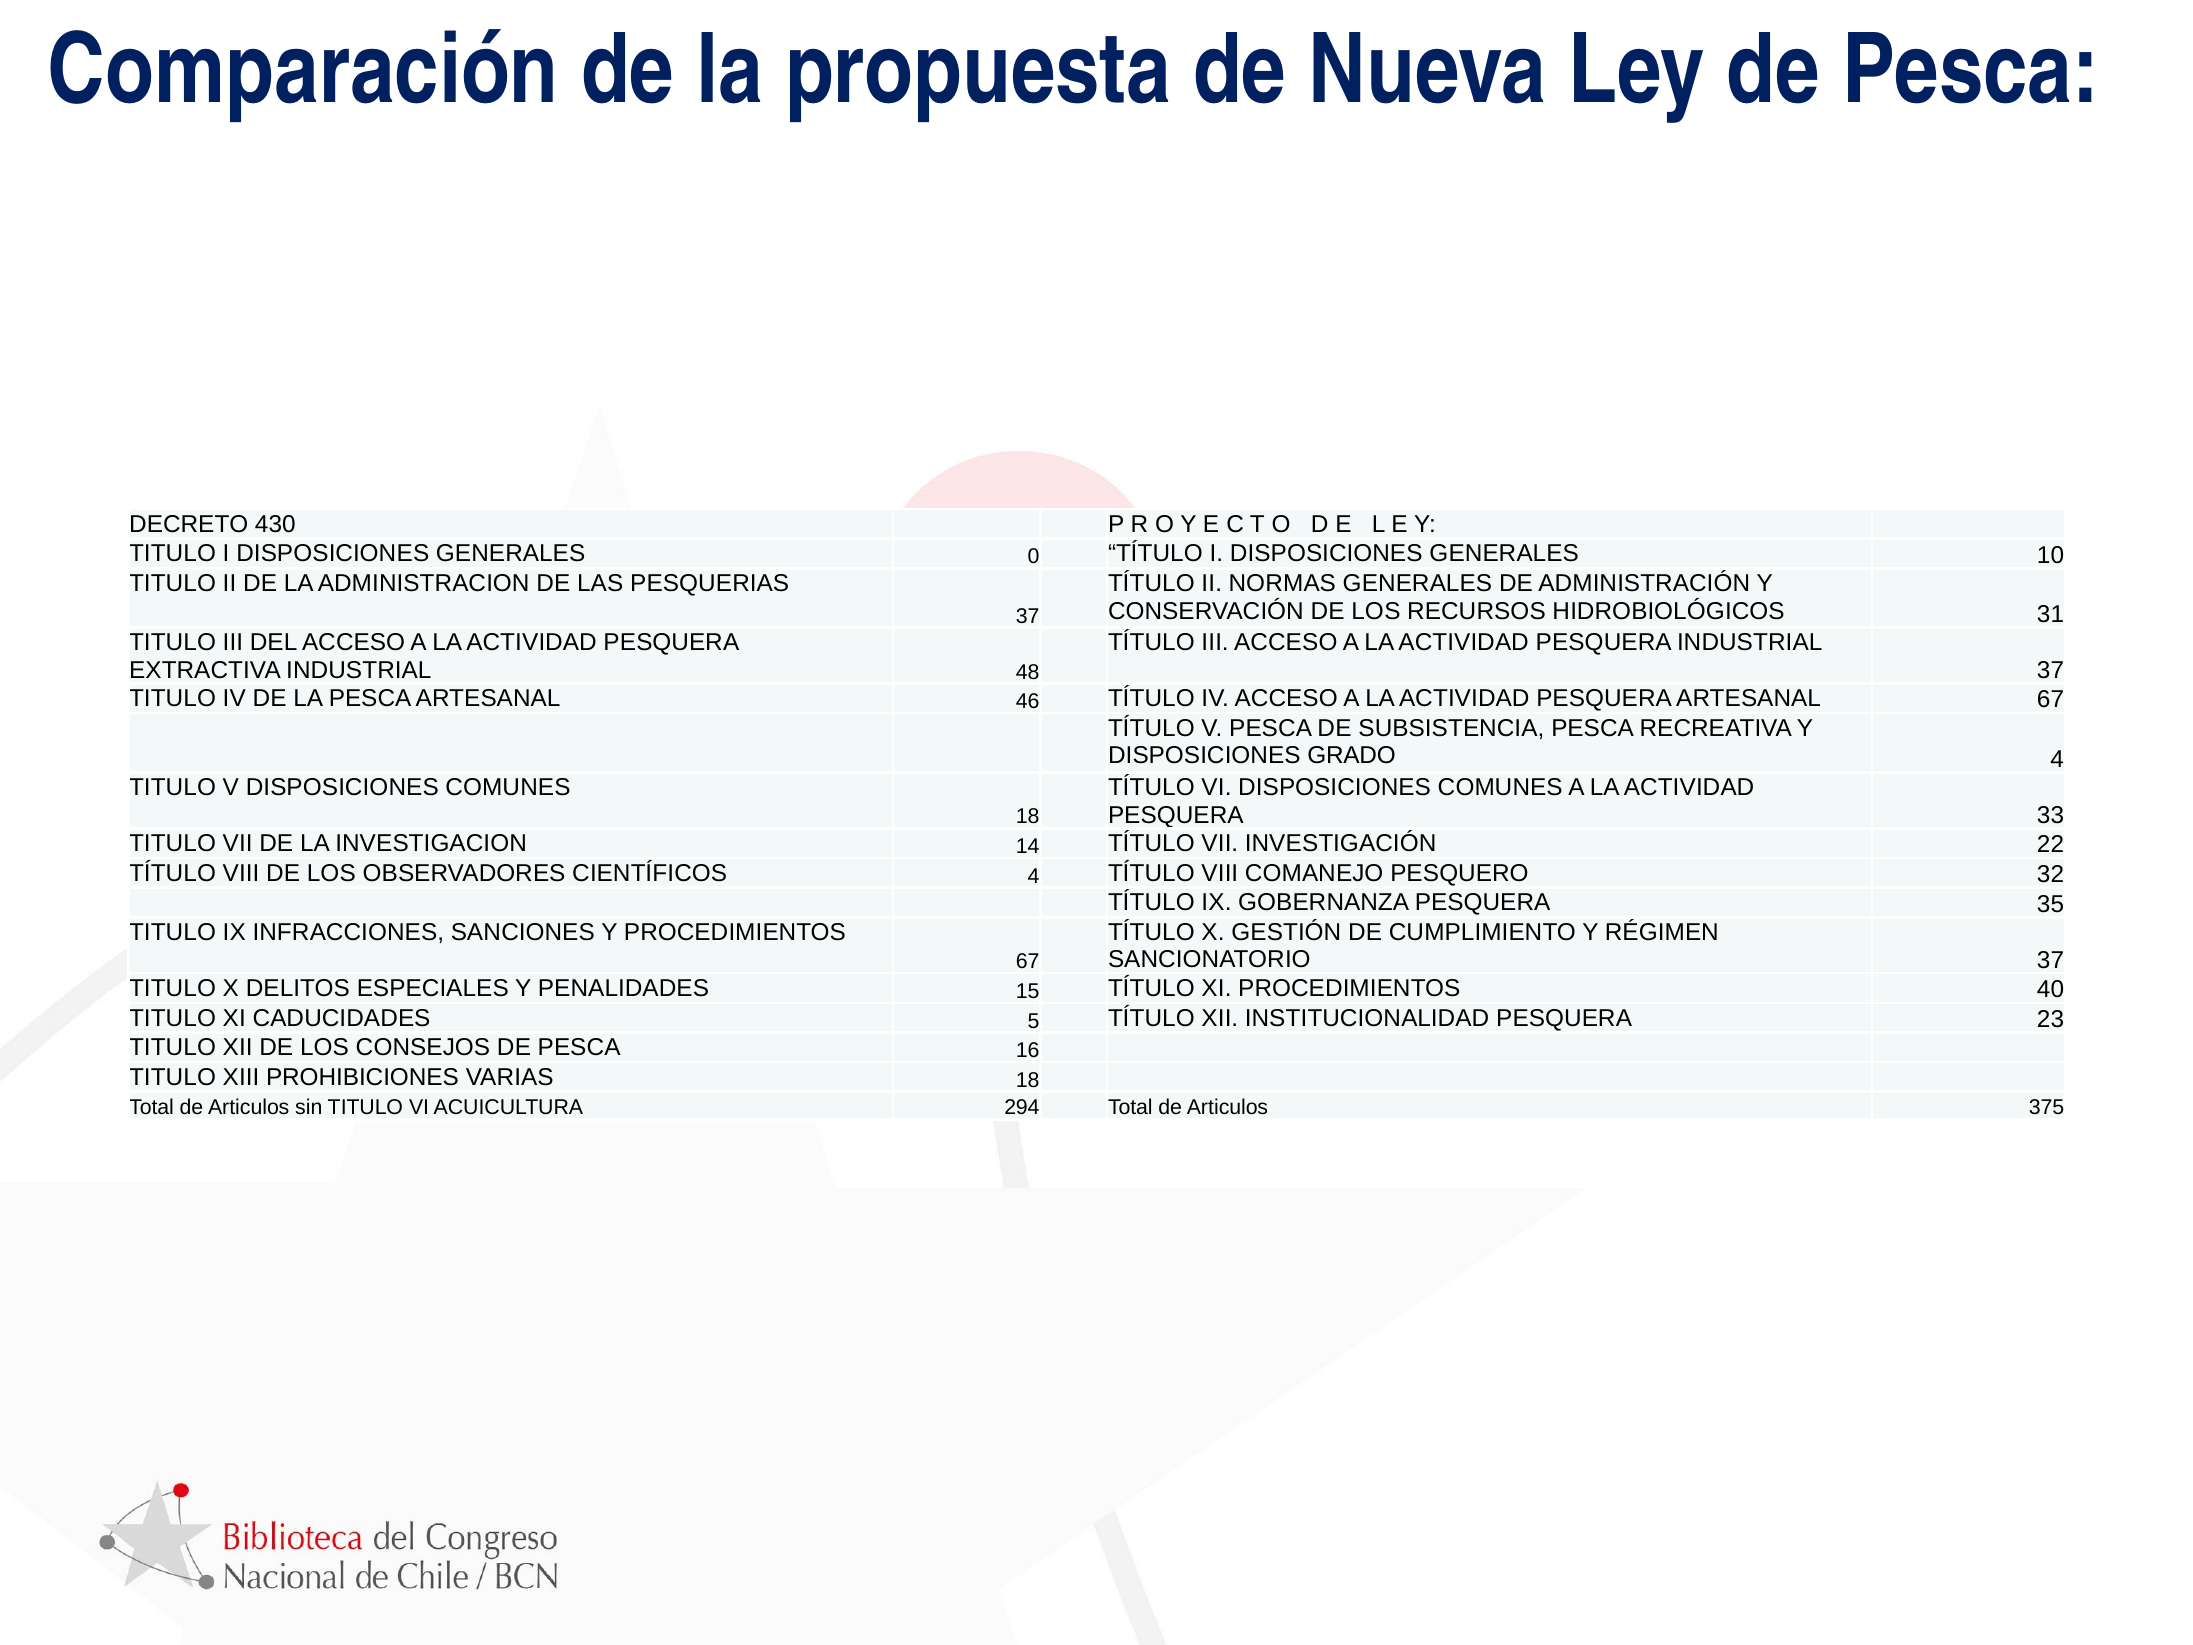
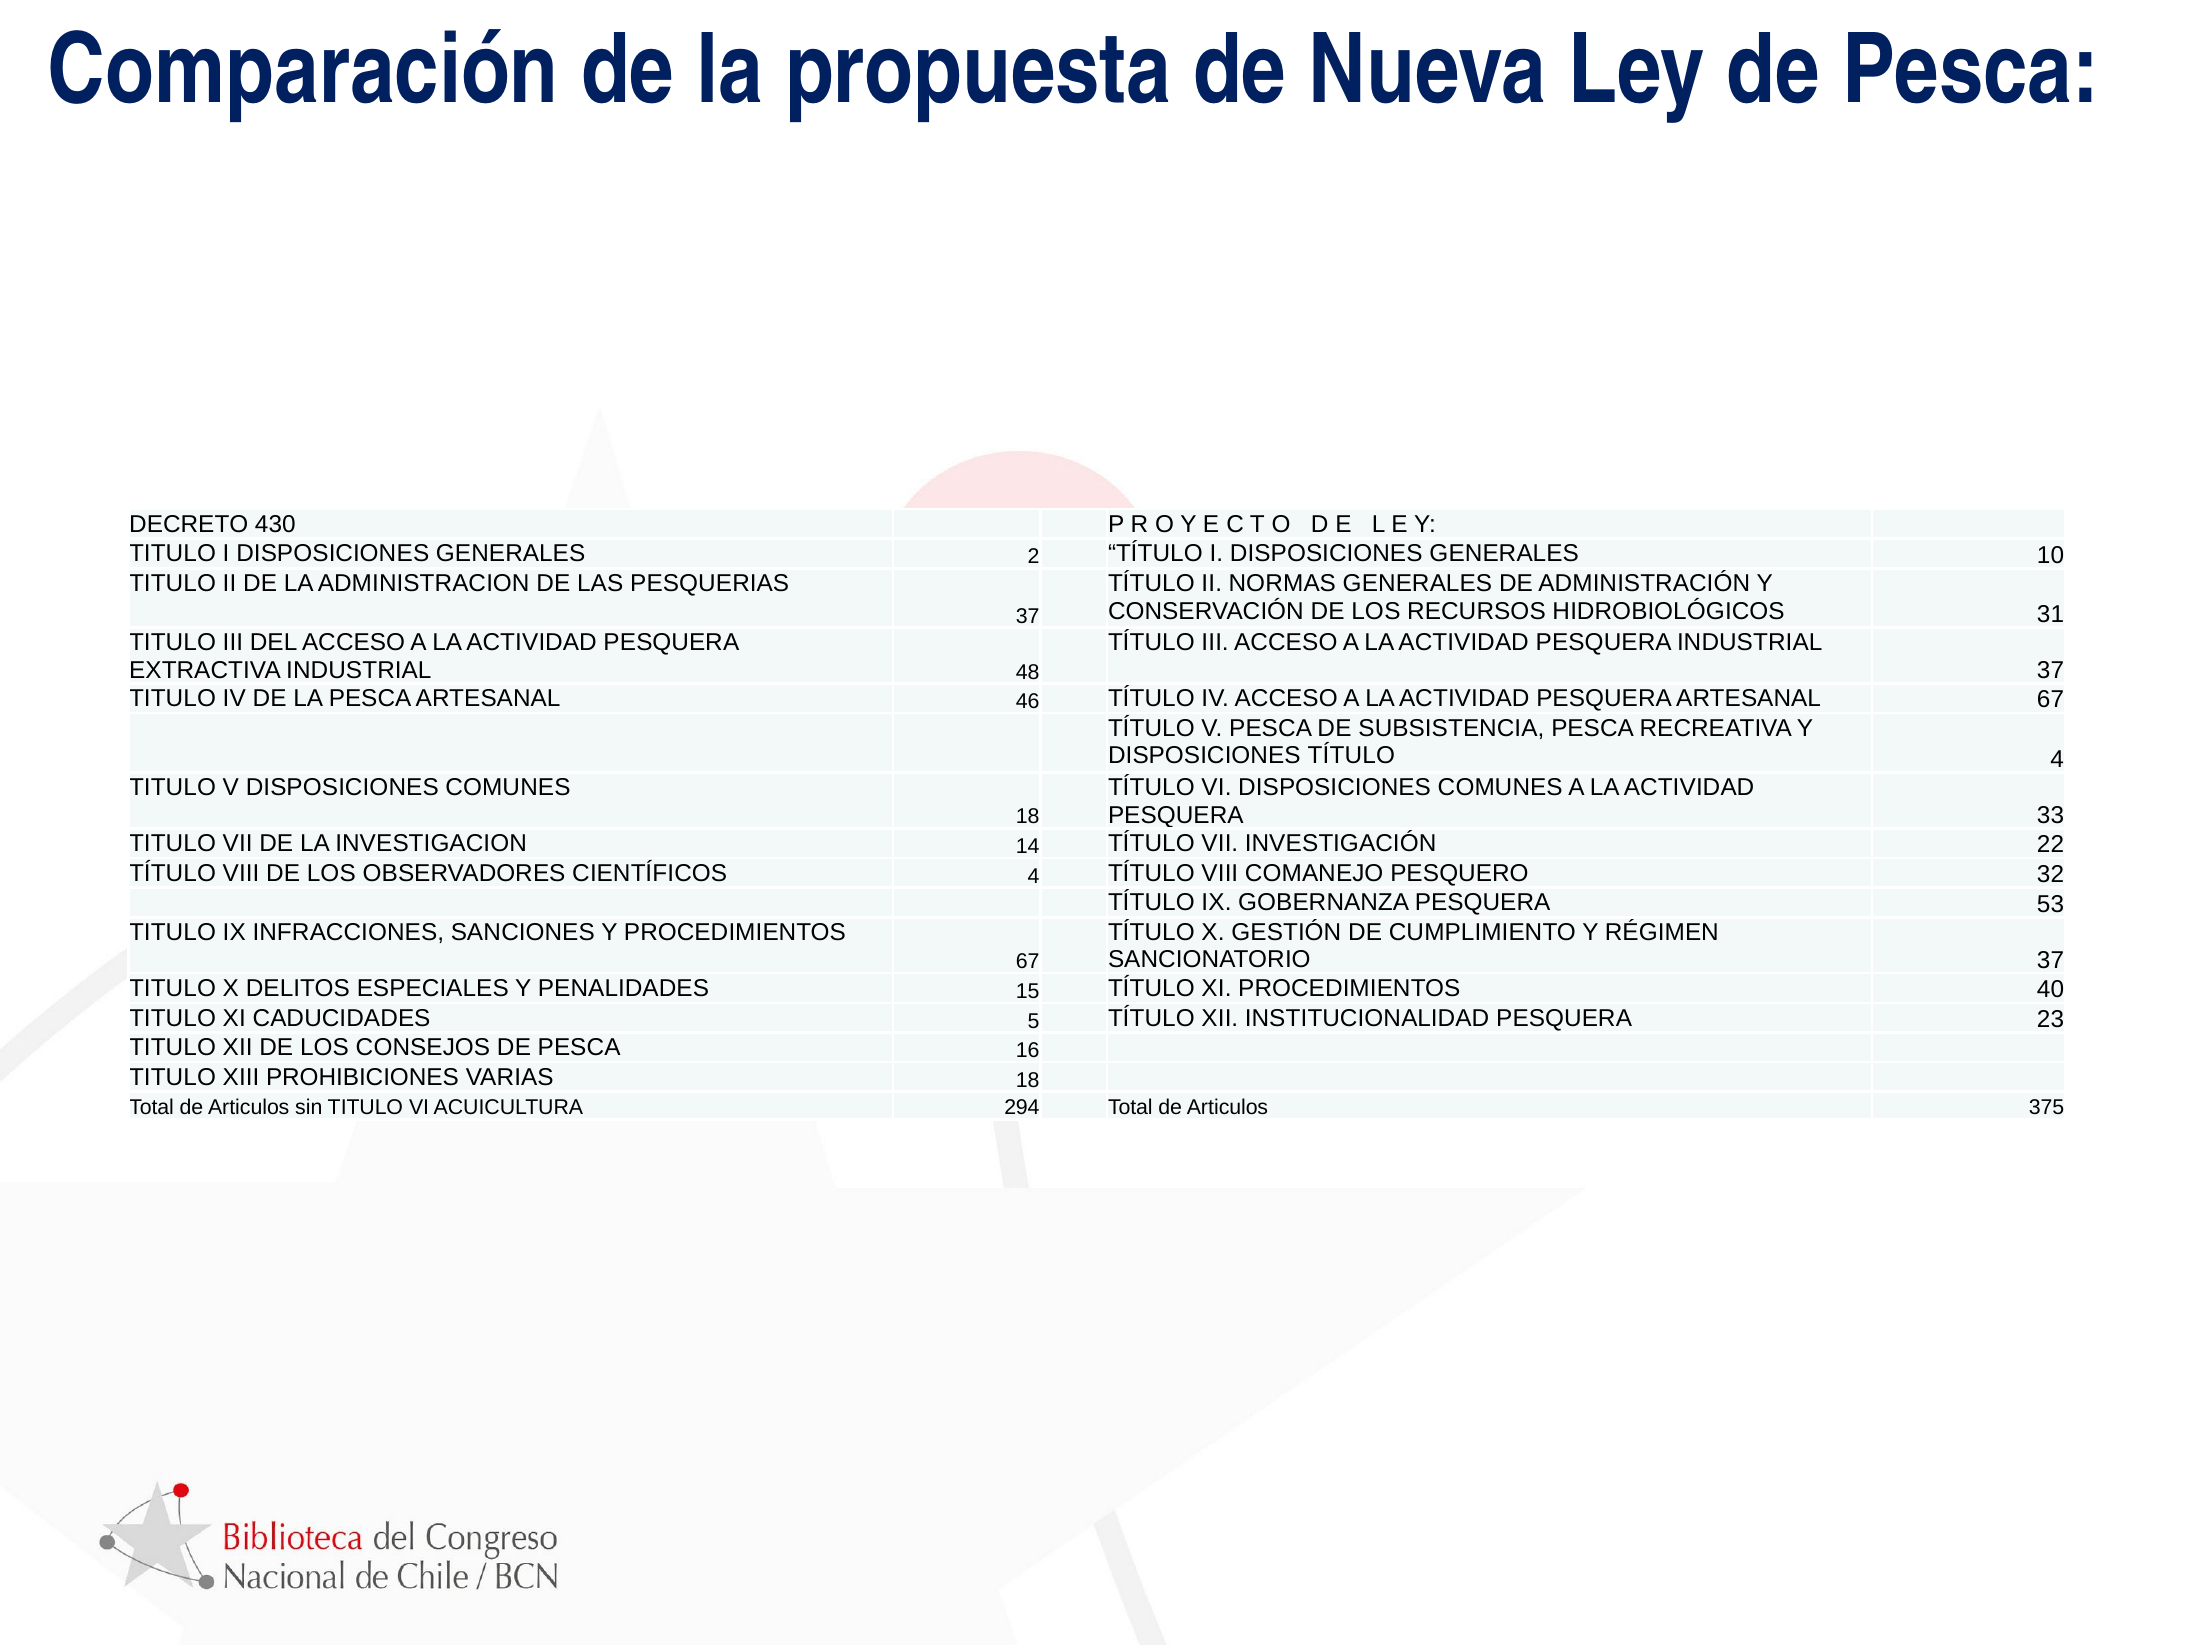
0: 0 -> 2 (1034, 557)
DISPOSICIONES GRADO: GRADO -> TÍTULO (1351, 756)
35: 35 -> 53 (2051, 904)
